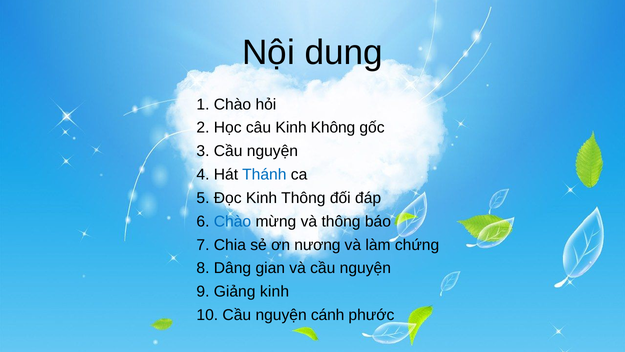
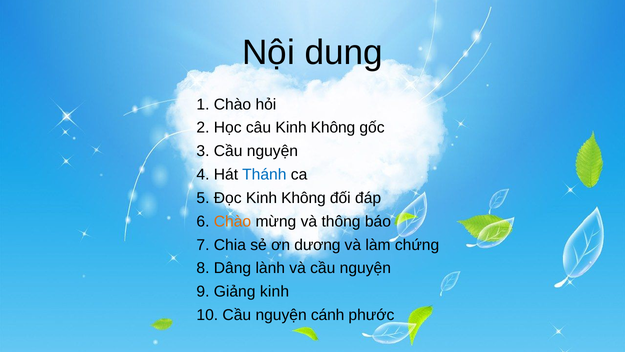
Đọc Kinh Thông: Thông -> Không (303, 198)
Chào colour: blue -> orange (232, 221)
nương: nương -> dương (317, 245)
gian: gian -> lành (270, 268)
